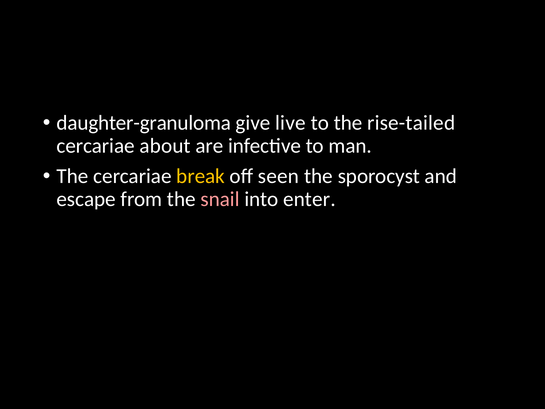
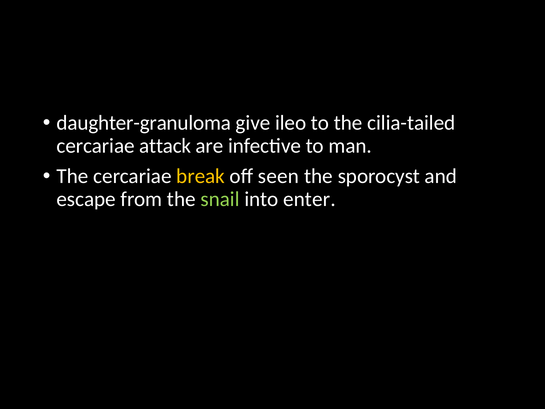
live: live -> ileo (291, 123)
rise-tailed: rise-tailed -> cilia-tailed (411, 123)
about: about -> attack (165, 146)
snail colour: pink -> light green (220, 199)
